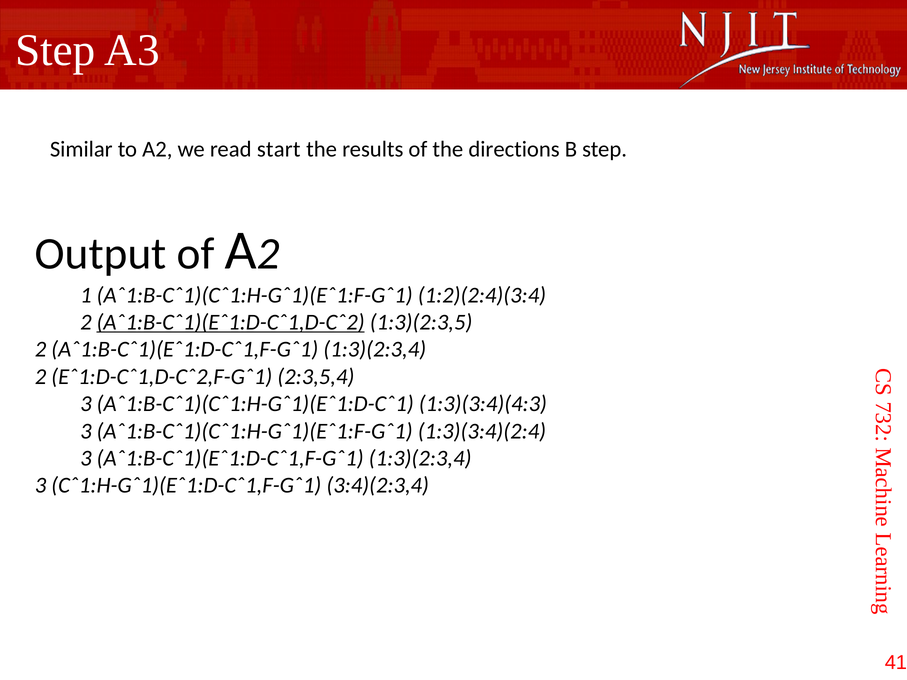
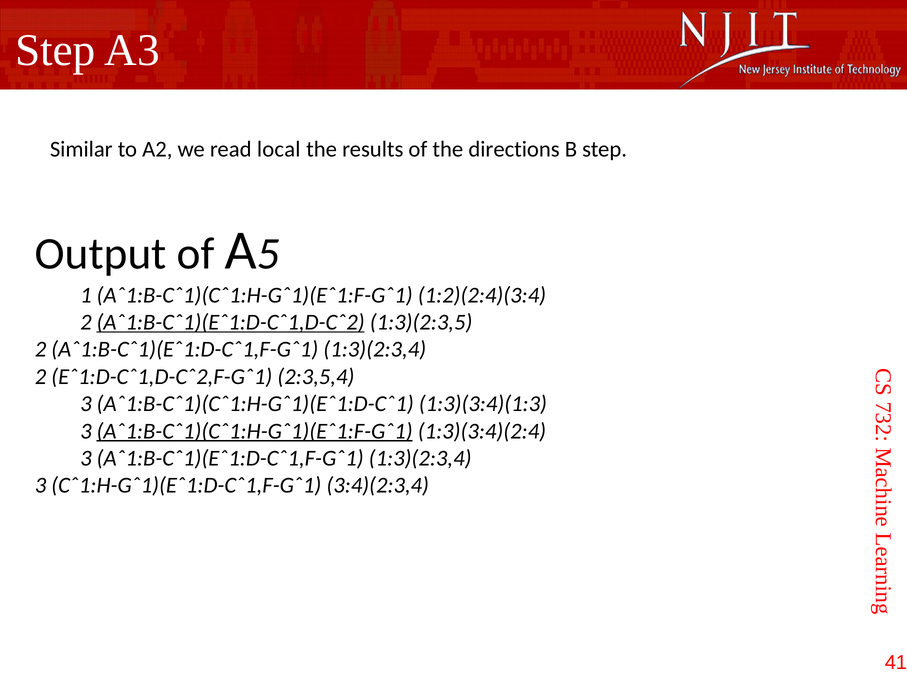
start: start -> local (279, 149)
2: 2 -> 5 (268, 254)
1:3)(3:4)(4:3: 1:3)(3:4)(4:3 -> 1:3)(3:4)(1:3 (483, 404)
Aˆ1:B-Cˆ1)(Cˆ1:H-Gˆ1)(Eˆ1:F-Gˆ1 underline: none -> present (255, 431)
